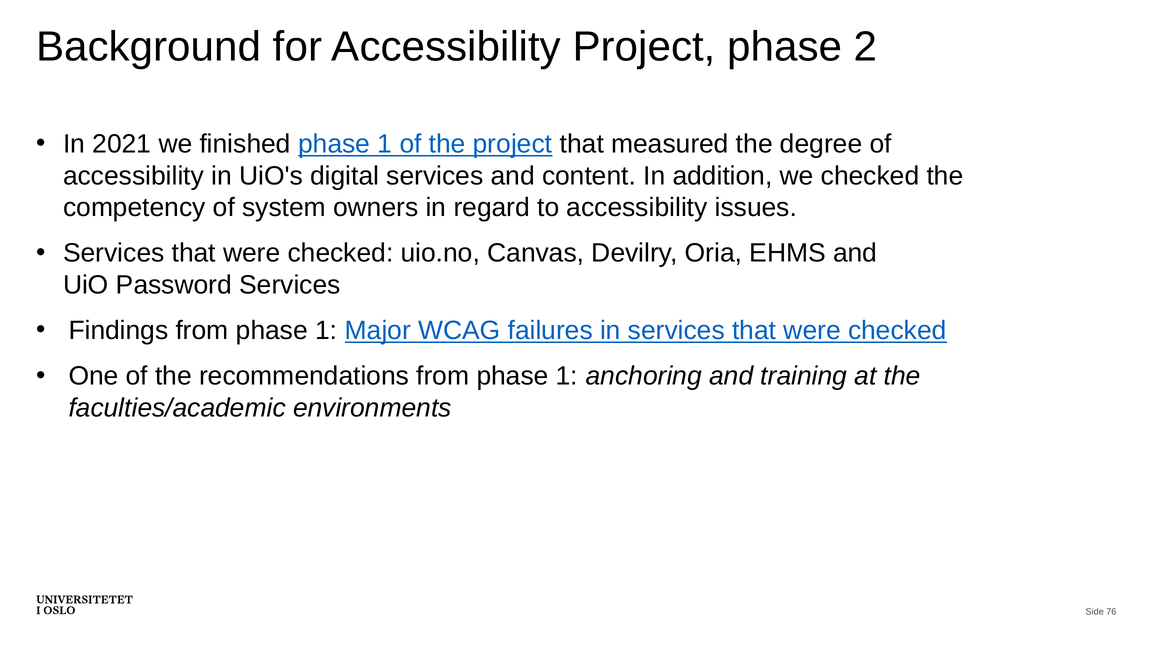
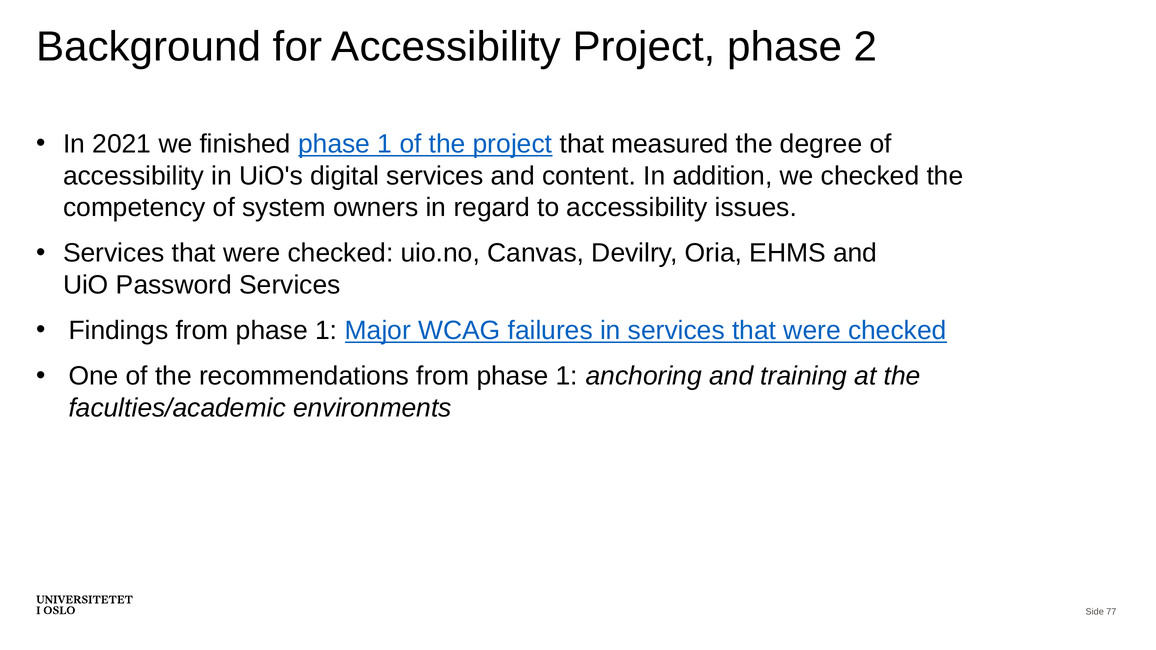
76: 76 -> 77 (1111, 612)
